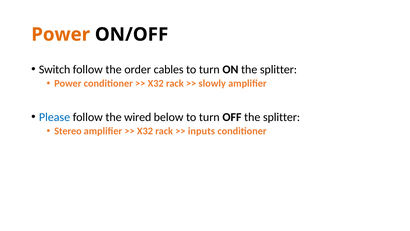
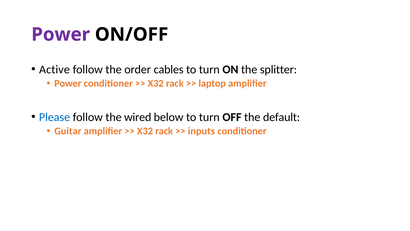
Power colour: orange -> purple (61, 34)
Switch: Switch -> Active (54, 69)
slowly: slowly -> laptop (212, 83)
OFF the splitter: splitter -> default (282, 117)
Stereo: Stereo -> Guitar (68, 131)
